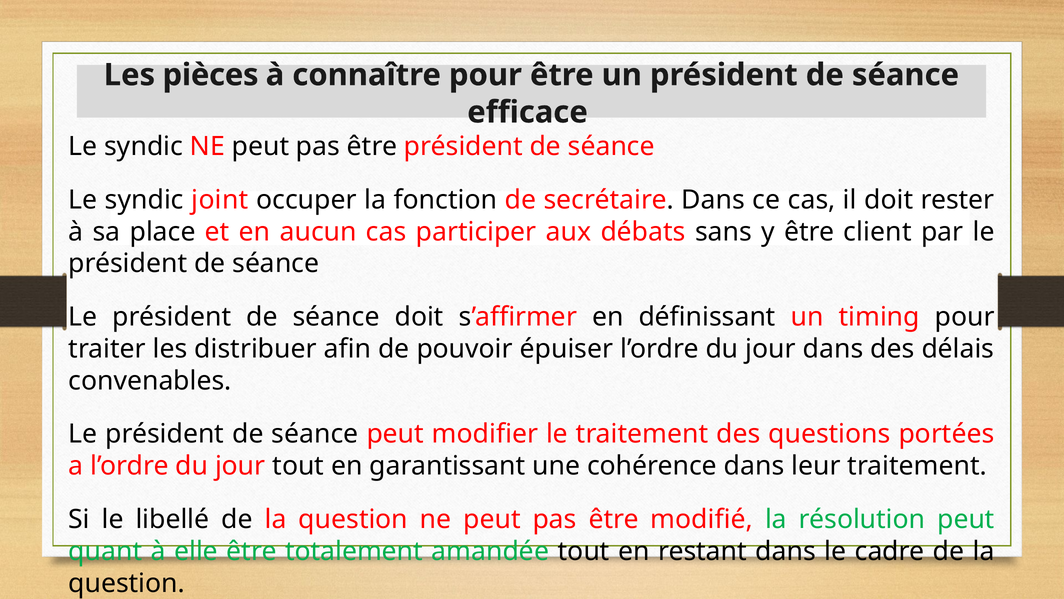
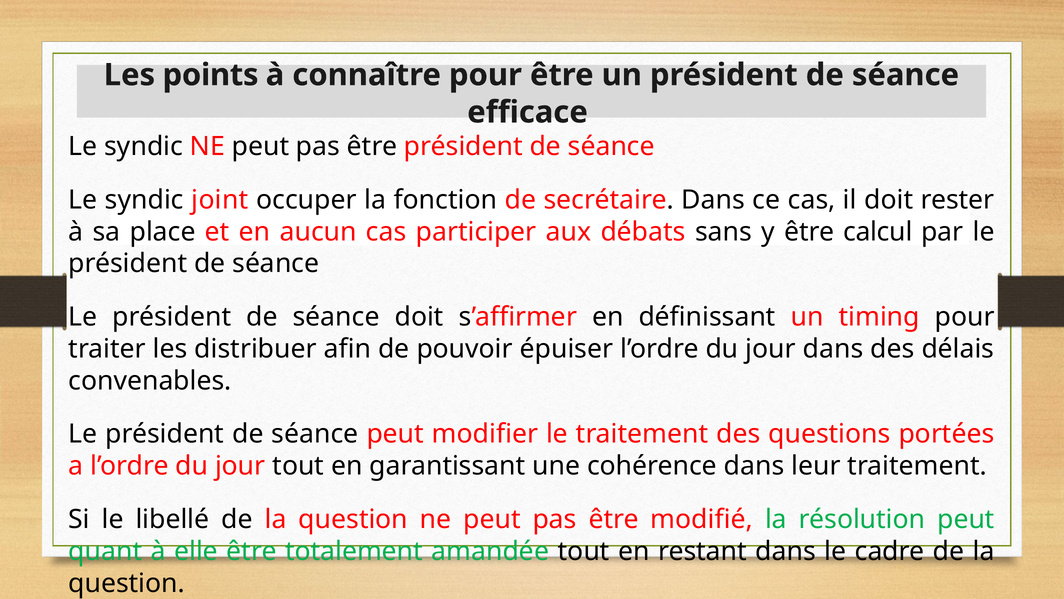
pièces: pièces -> points (211, 75)
client: client -> calcul (878, 232)
